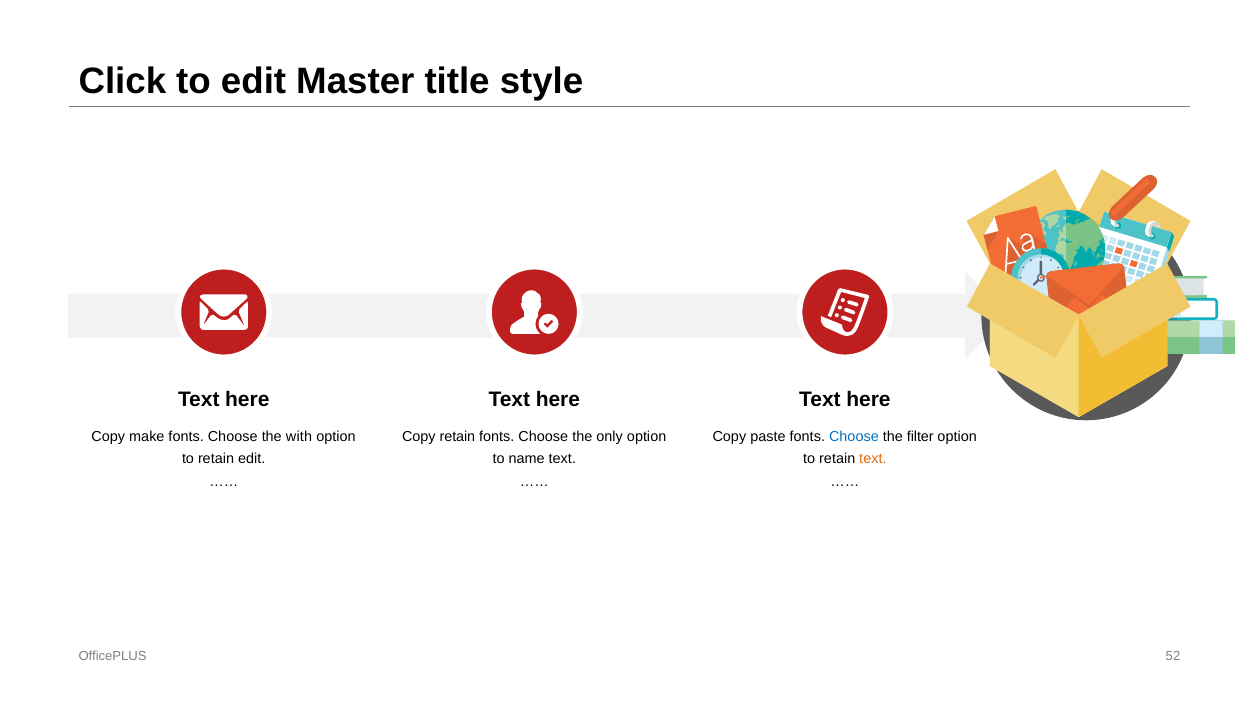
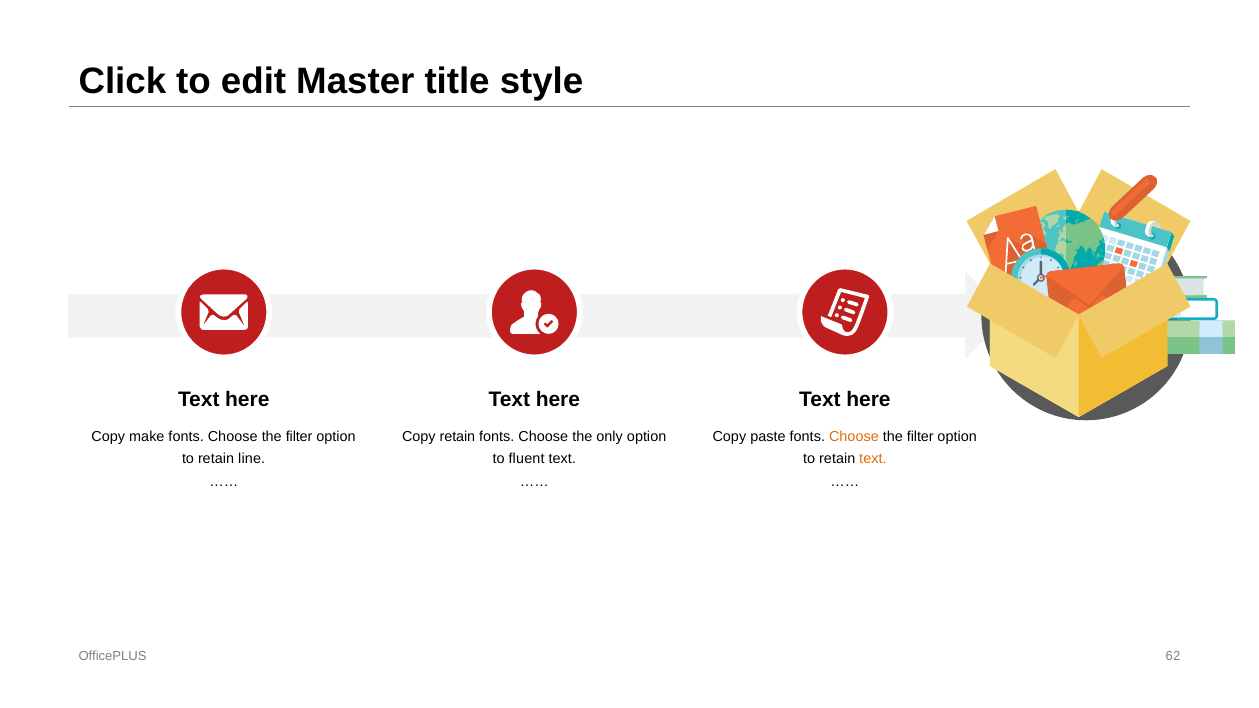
with: with -> filter (299, 437)
Choose colour: blue -> orange (854, 437)
retain edit: edit -> line (252, 459)
name: name -> fluent (527, 459)
52: 52 -> 62 (1173, 656)
